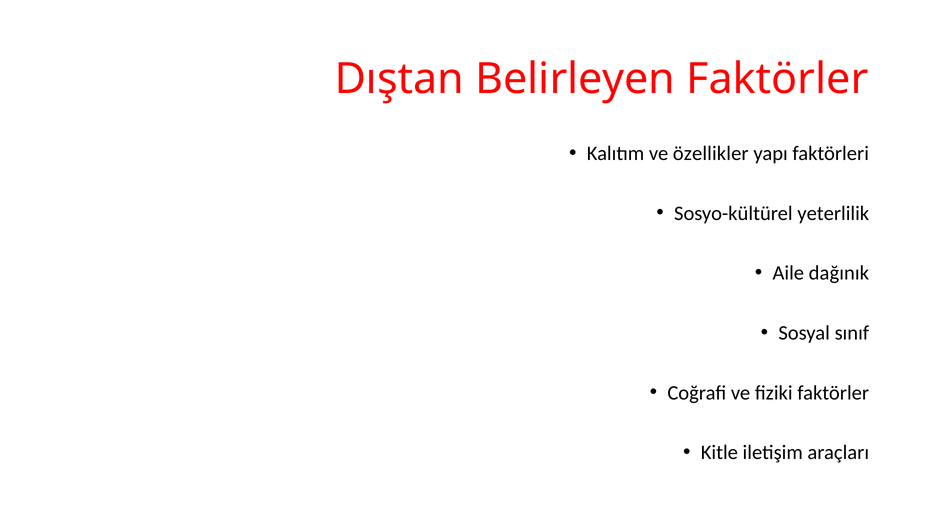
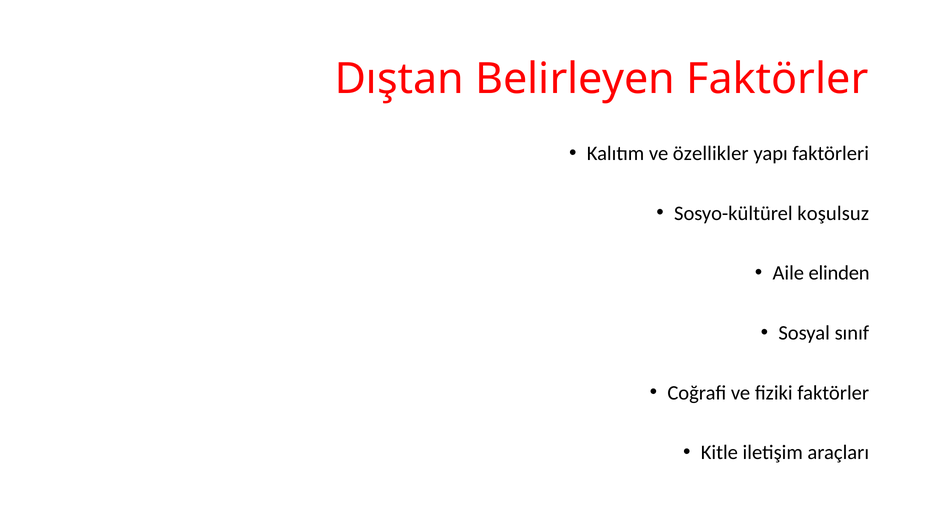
yeterlilik: yeterlilik -> koşulsuz (833, 213)
dağınık: dağınık -> elinden (839, 273)
